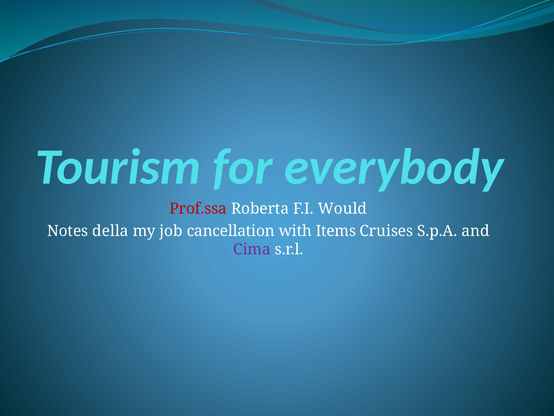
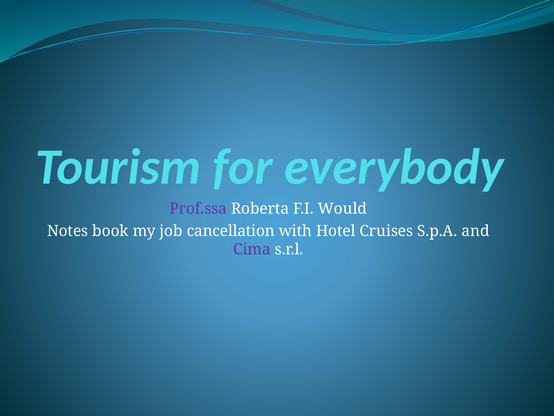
Prof.ssa colour: red -> purple (198, 209)
della: della -> book (110, 231)
Items: Items -> Hotel (336, 231)
